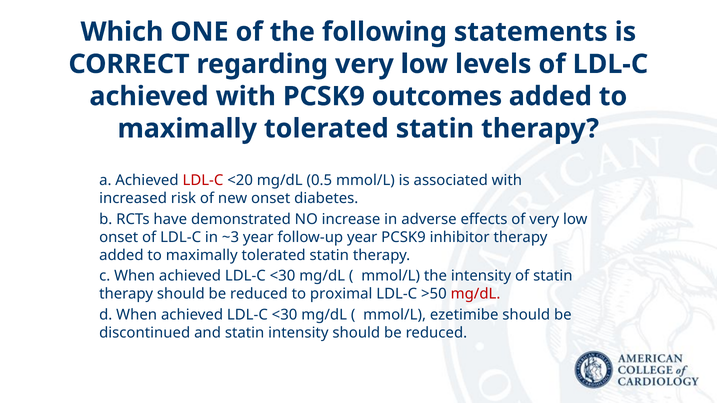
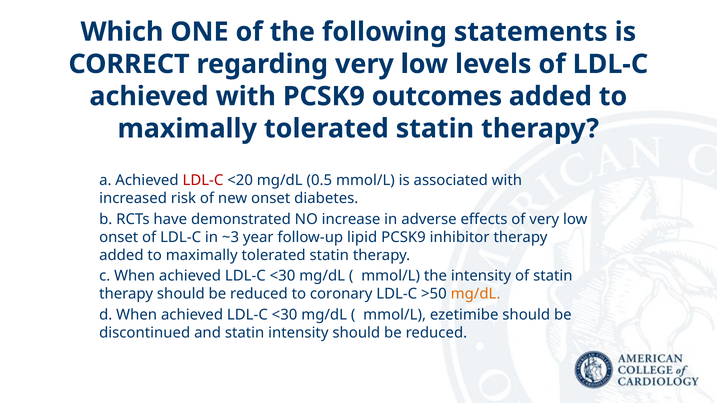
follow-up year: year -> lipid (362, 237)
proximal: proximal -> coronary (341, 294)
mg/dL colour: red -> orange (476, 294)
